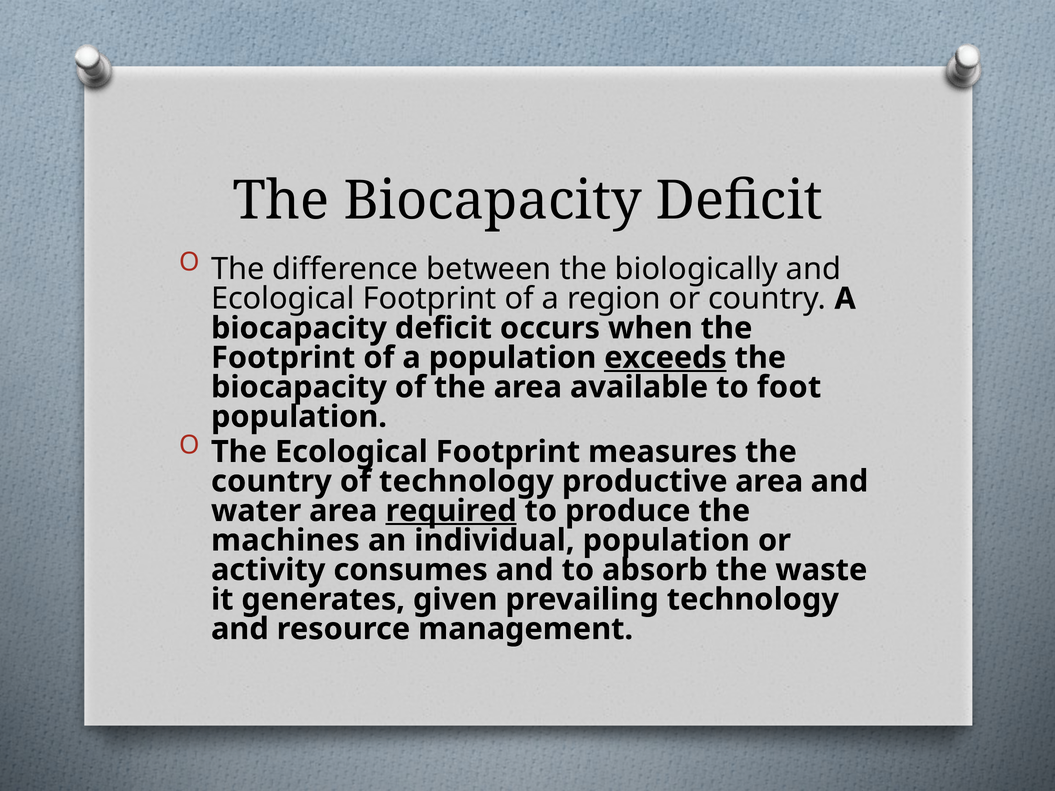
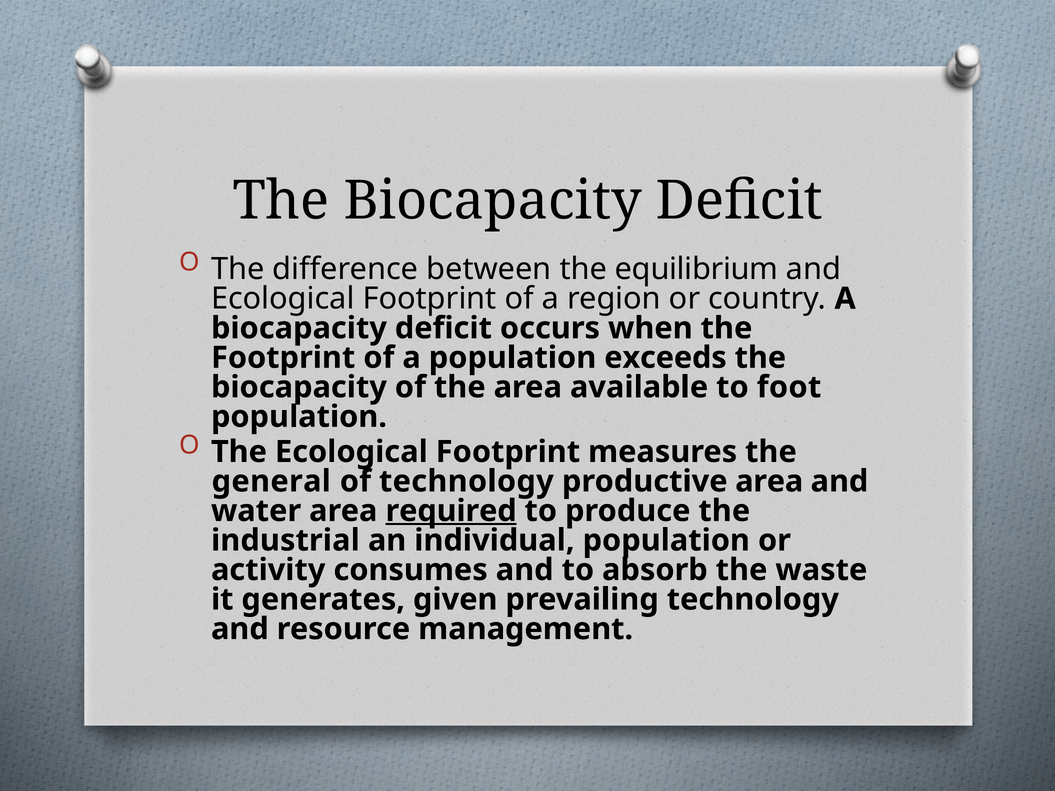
biologically: biologically -> equilibrium (697, 269)
exceeds underline: present -> none (665, 358)
country: country -> general (271, 481)
machines: machines -> industrial (285, 541)
